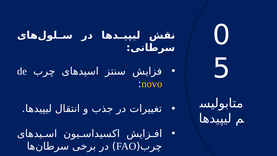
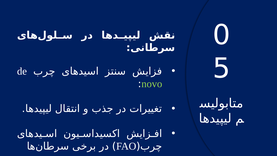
novo colour: yellow -> light green (152, 84)
